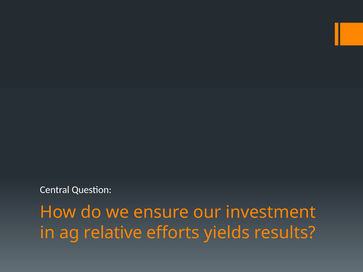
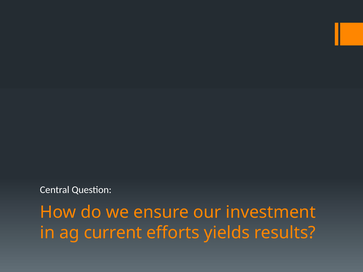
relative: relative -> current (113, 233)
